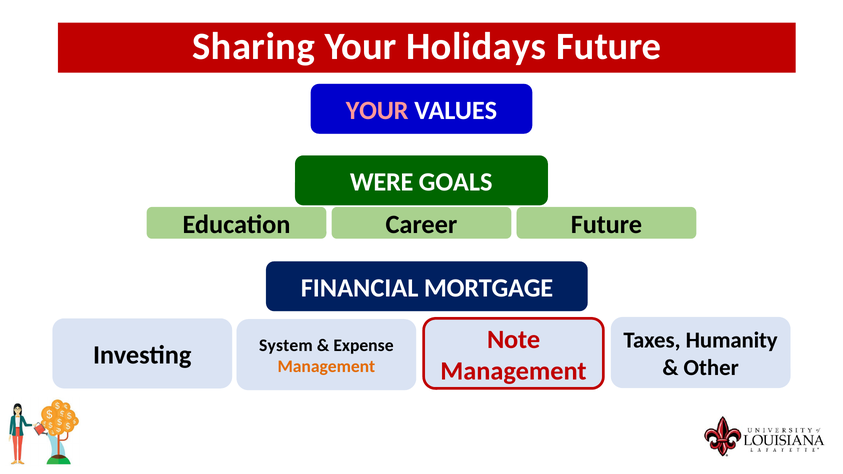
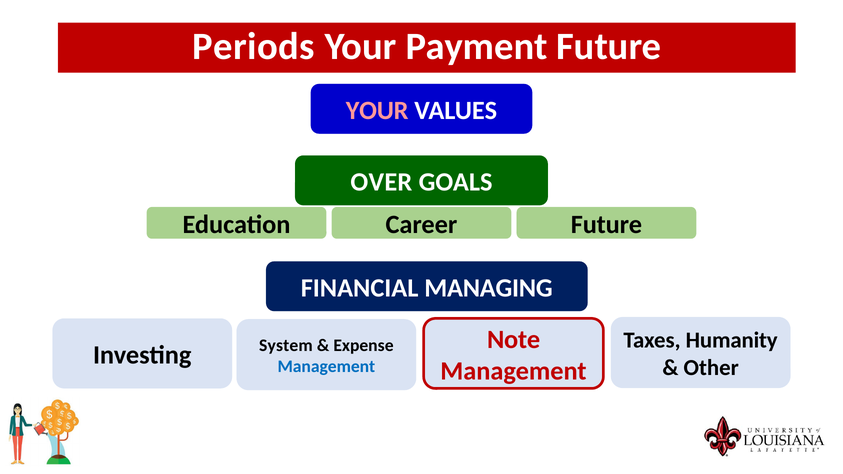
Sharing: Sharing -> Periods (254, 47)
Holidays: Holidays -> Payment (476, 47)
WERE: WERE -> OVER (381, 182)
MORTGAGE: MORTGAGE -> MANAGING (489, 288)
Management colour: orange -> blue (326, 367)
